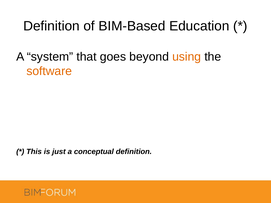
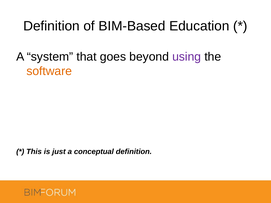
using colour: orange -> purple (187, 57)
